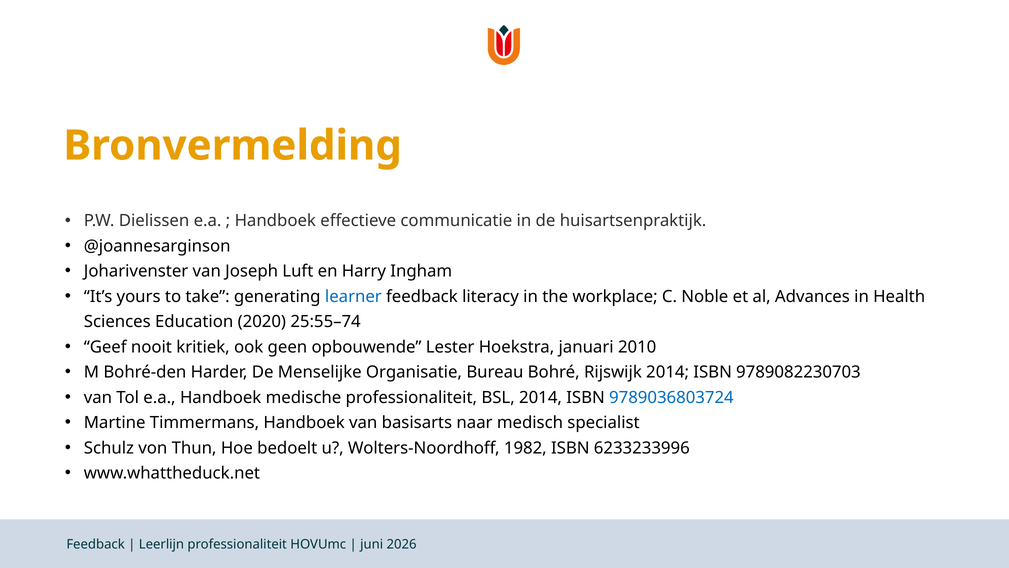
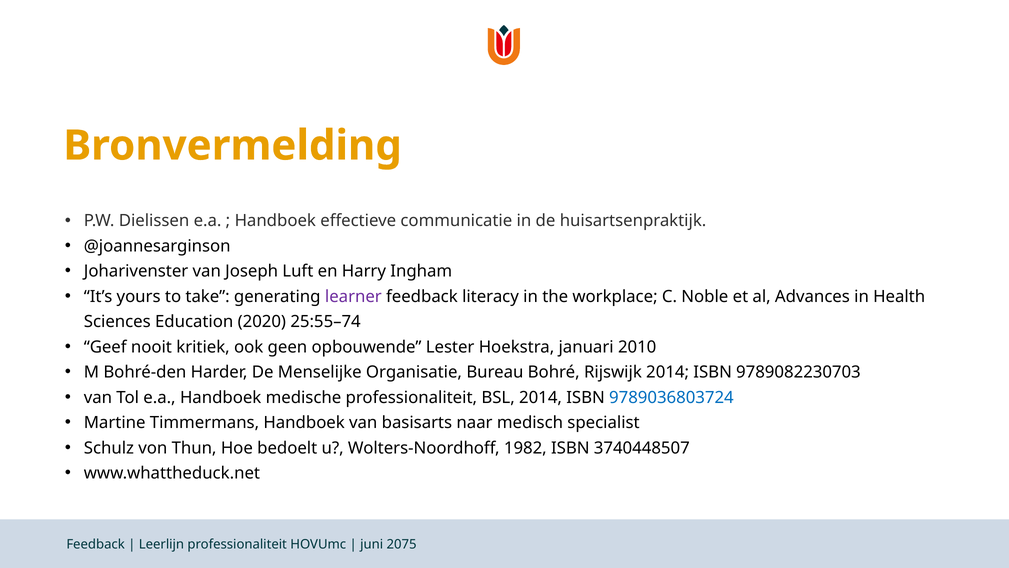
learner colour: blue -> purple (353, 296)
6233233996: 6233233996 -> 3740448507 (642, 448)
2026: 2026 -> 2075 (402, 544)
